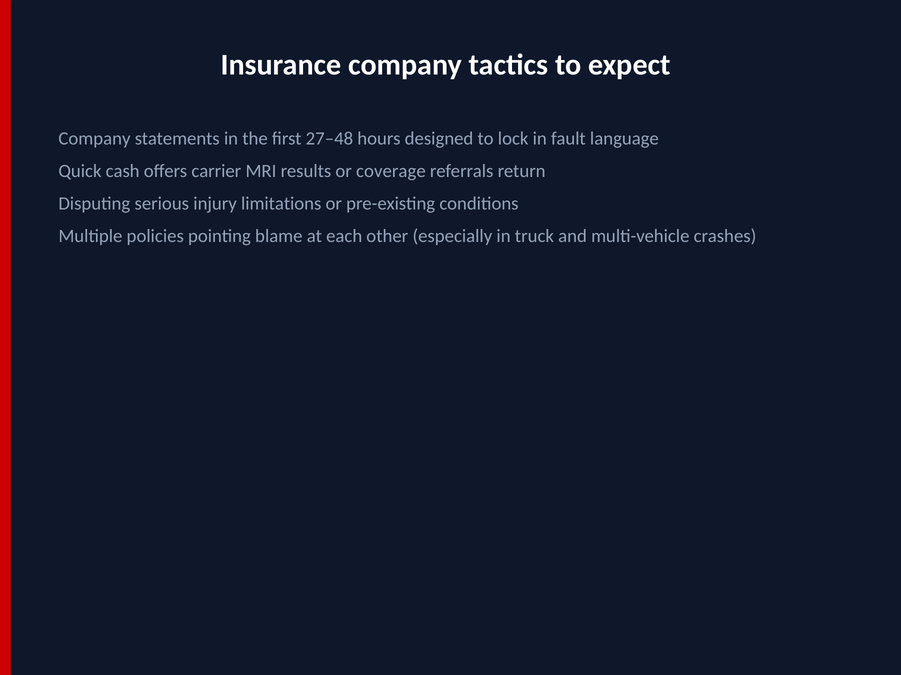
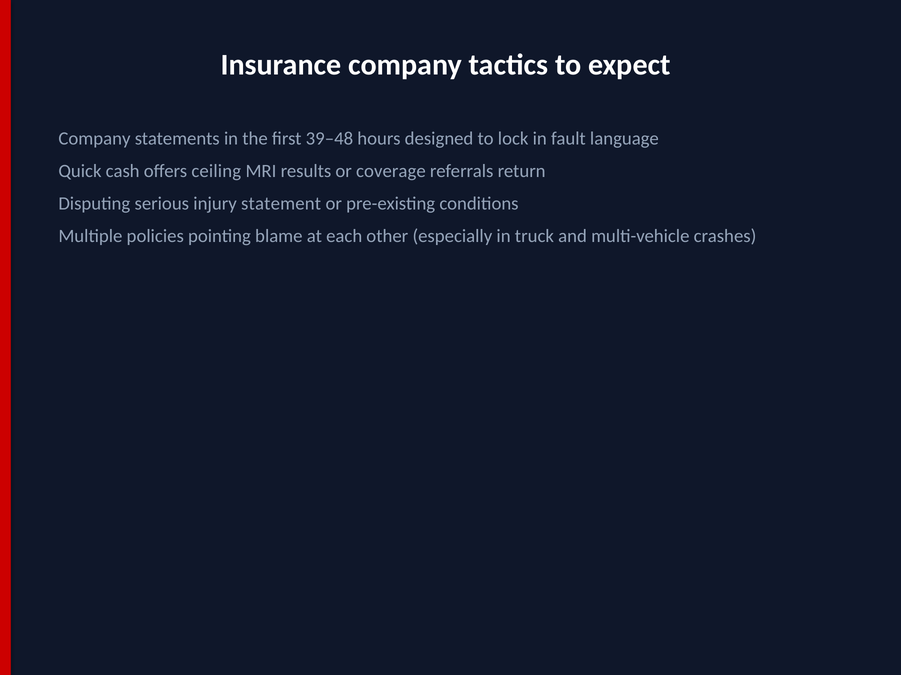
27–48: 27–48 -> 39–48 (329, 139)
carrier: carrier -> ceiling (216, 171)
limitations: limitations -> statement (281, 204)
